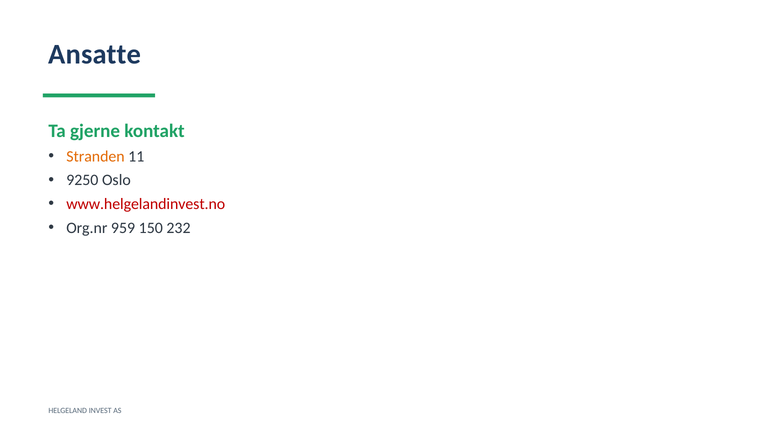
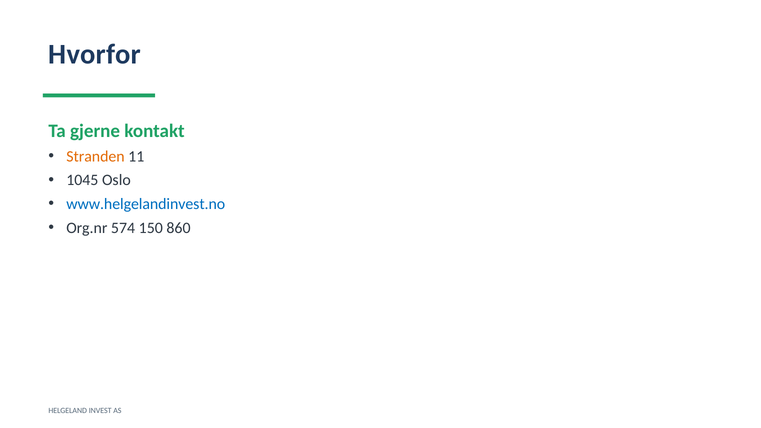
Ansatte: Ansatte -> Hvorfor (95, 54)
9250: 9250 -> 1045 (82, 180)
www.helgelandinvest.no colour: red -> blue (146, 204)
959: 959 -> 574 (123, 228)
232: 232 -> 860 (178, 228)
